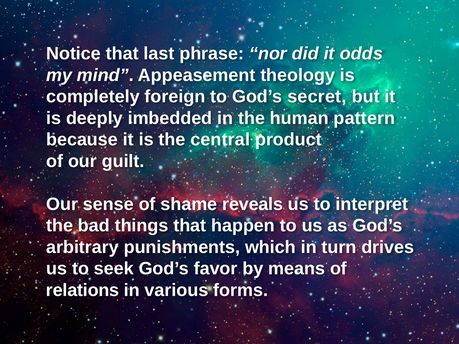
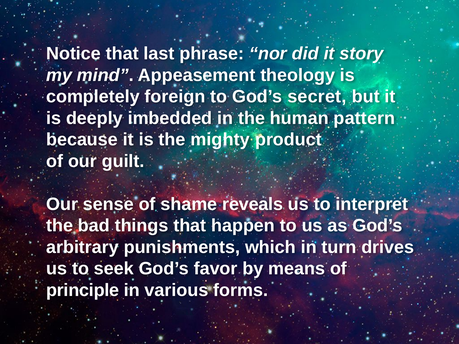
odds: odds -> story (362, 54)
central: central -> mighty (220, 140)
relations: relations -> principle (83, 290)
